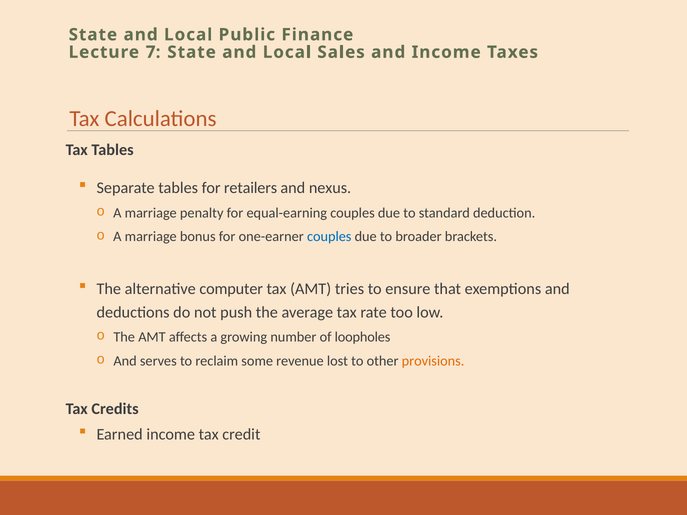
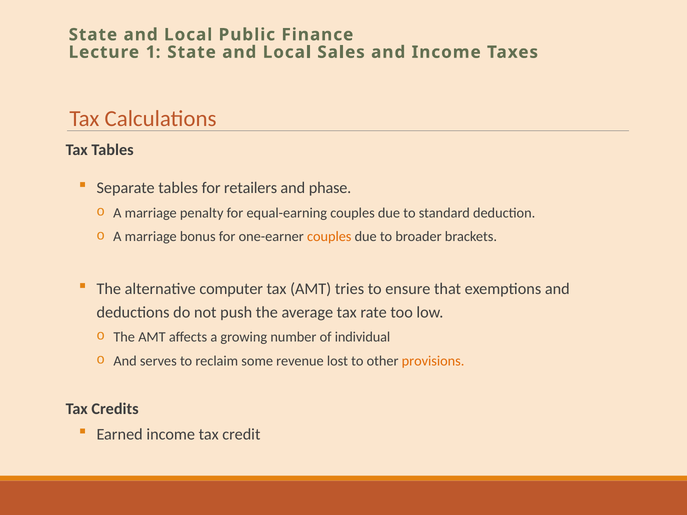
7: 7 -> 1 (153, 52)
nexus: nexus -> phase (330, 188)
couples colour: blue -> orange (329, 237)
loopholes: loopholes -> individual (362, 337)
